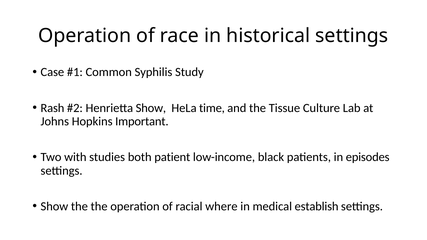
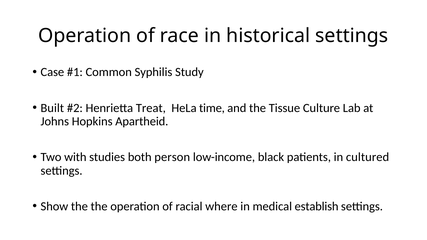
Rash: Rash -> Built (52, 108)
Henrietta Show: Show -> Treat (151, 108)
Important: Important -> Apartheid (142, 121)
patient: patient -> person (172, 157)
episodes: episodes -> cultured (368, 157)
